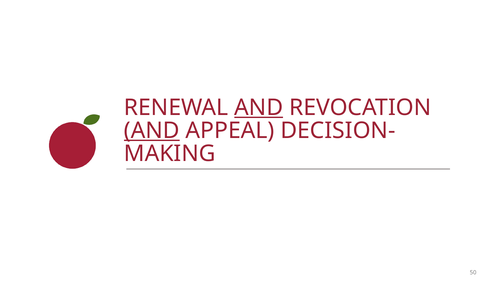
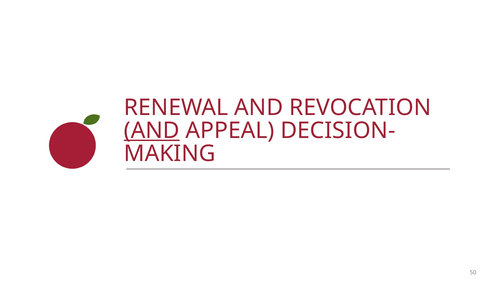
AND underline: present -> none (259, 107)
